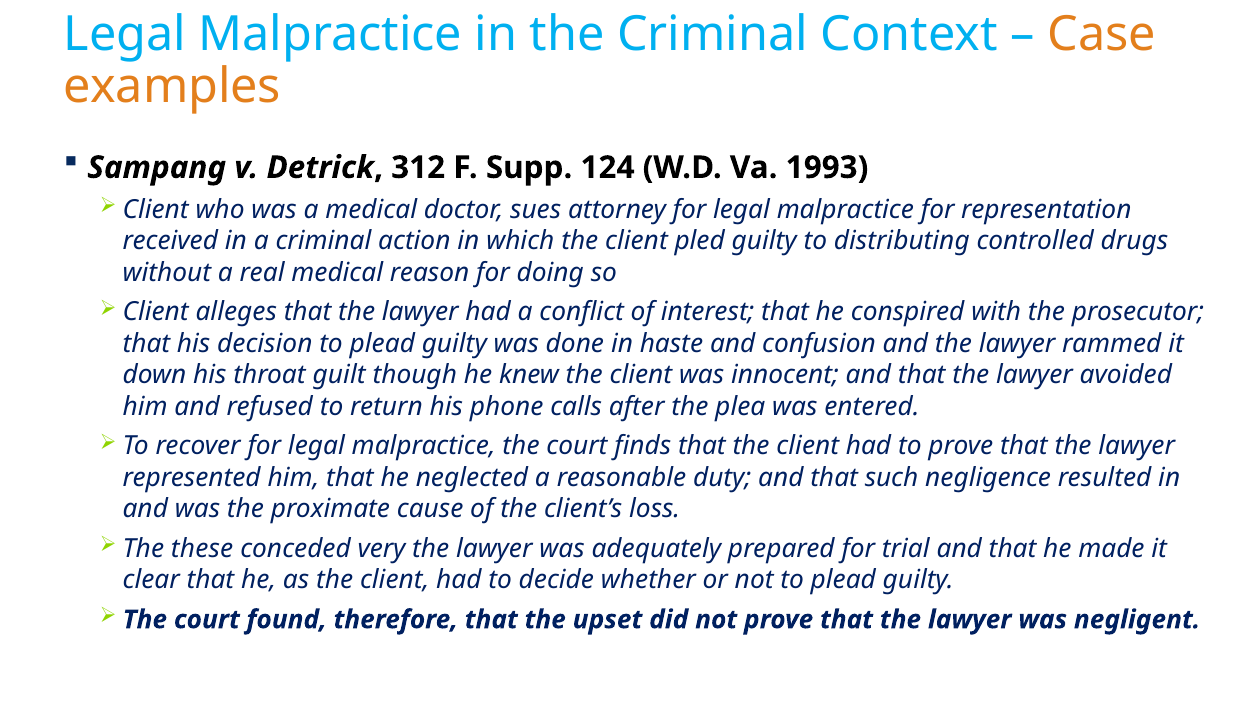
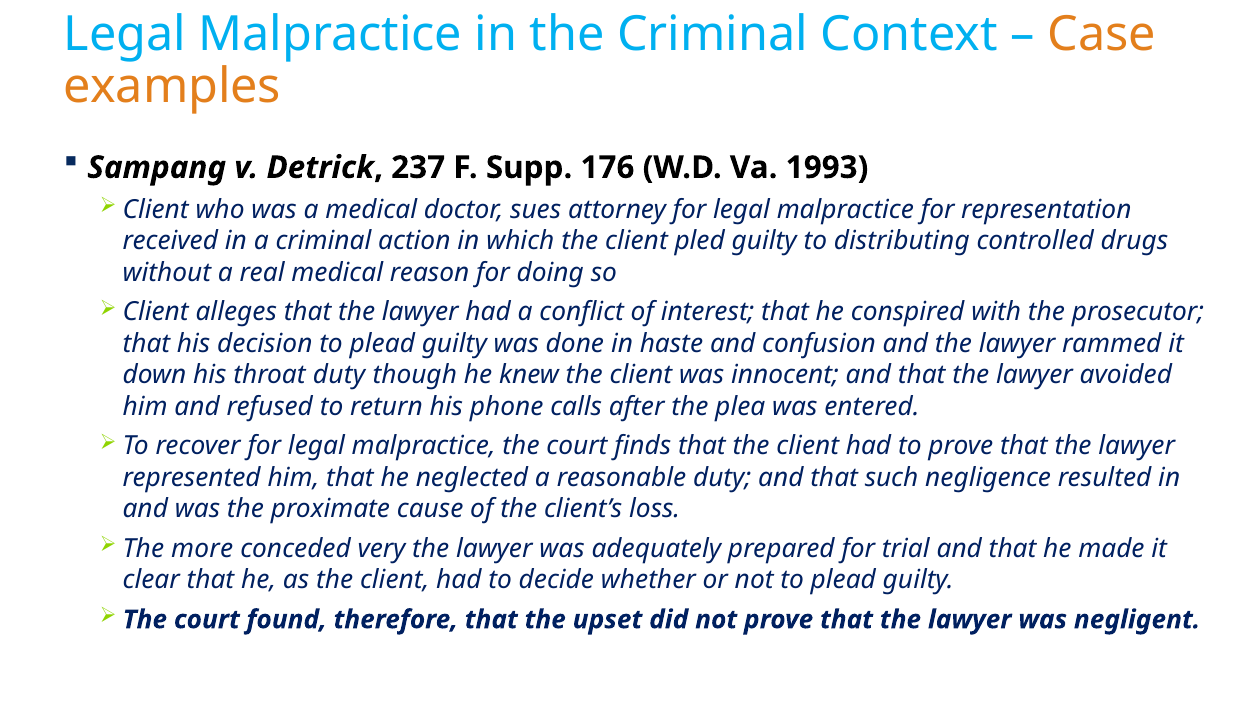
312: 312 -> 237 (418, 168)
124: 124 -> 176 (608, 168)
throat guilt: guilt -> duty (339, 375)
these: these -> more (202, 548)
